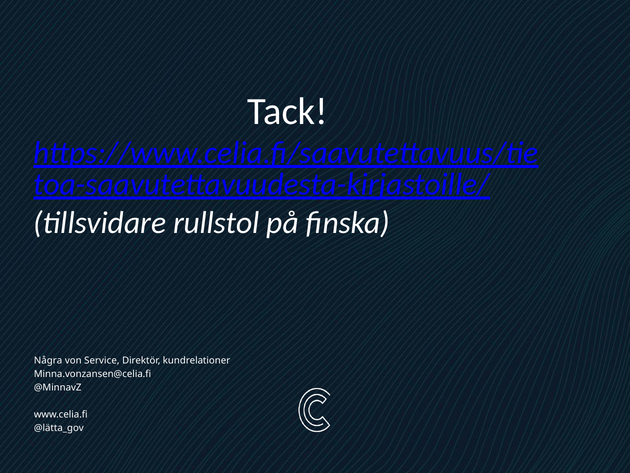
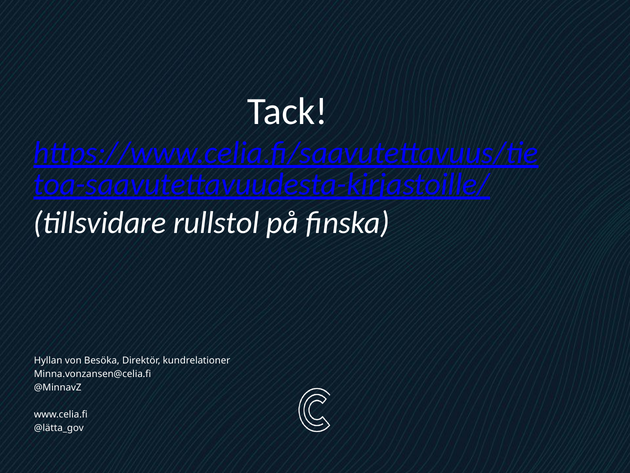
Några: Några -> Hyllan (48, 360)
Service: Service -> Besöka (102, 360)
